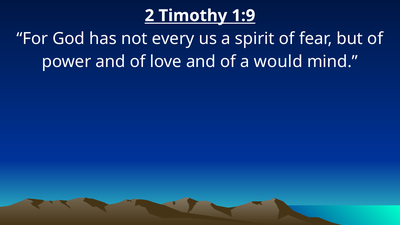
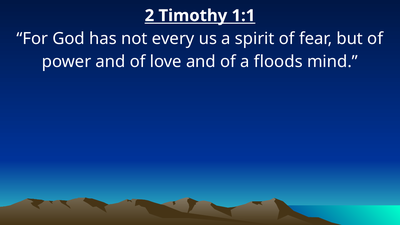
1:9: 1:9 -> 1:1 (243, 16)
would: would -> floods (278, 62)
